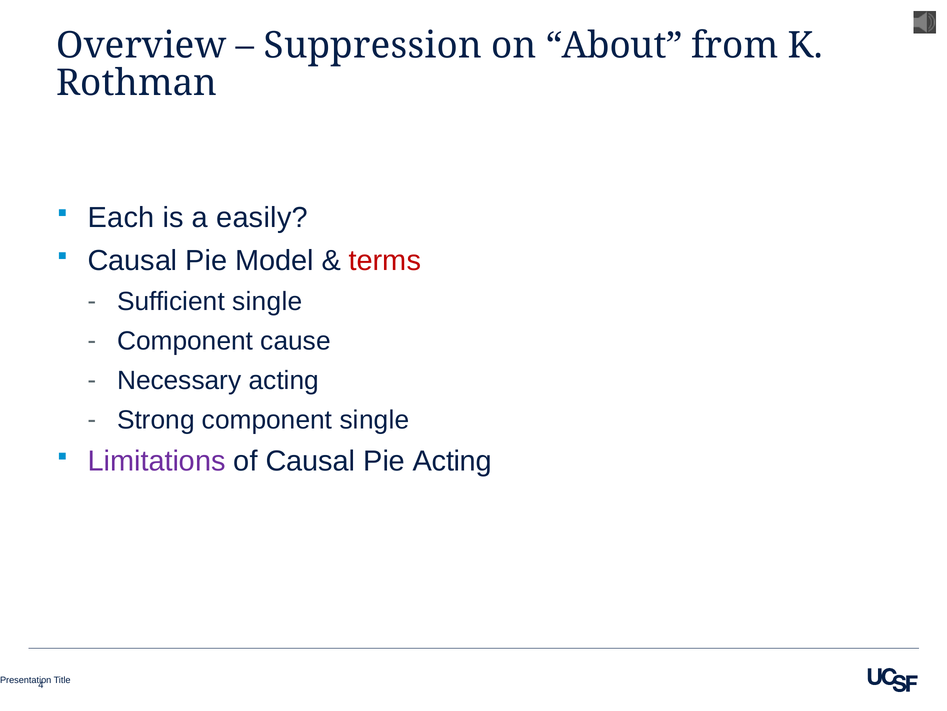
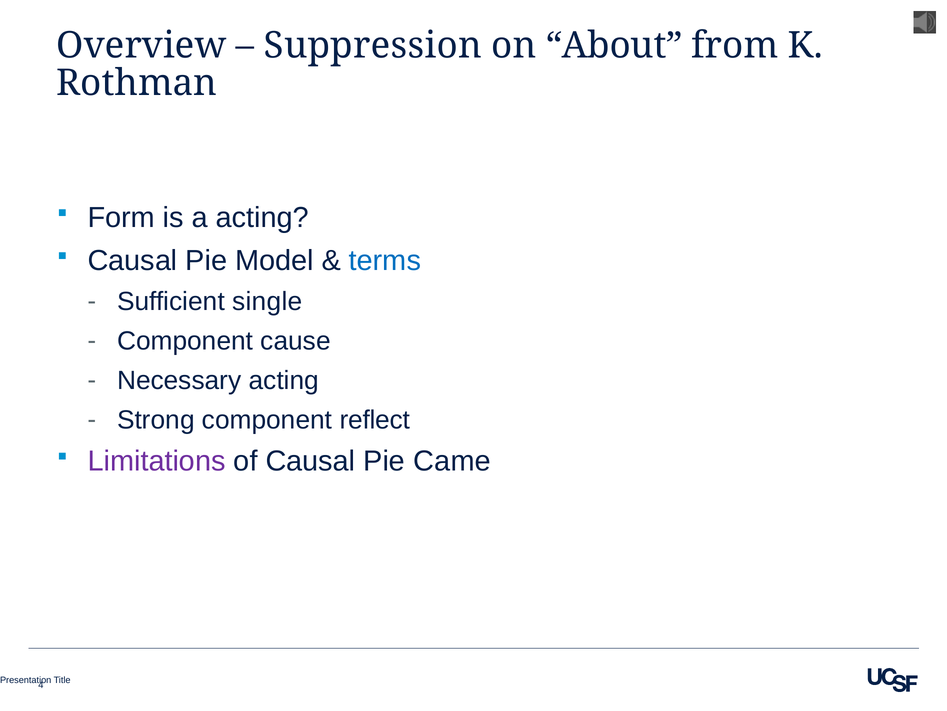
Each: Each -> Form (121, 218)
a easily: easily -> acting (262, 218)
terms colour: red -> blue (385, 260)
component single: single -> reflect (375, 420)
Pie Acting: Acting -> Came (452, 461)
